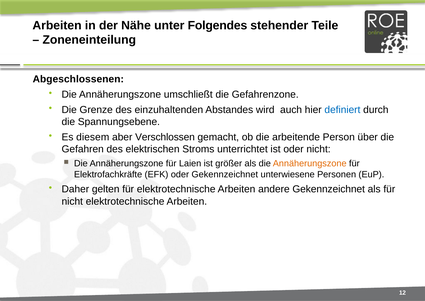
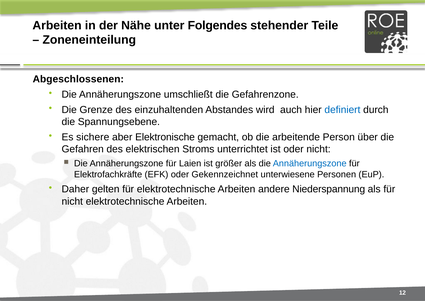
diesem: diesem -> sichere (93, 137)
Verschlossen: Verschlossen -> Elektronische (165, 137)
Annäherungszone colour: orange -> blue (310, 163)
andere Gekennzeichnet: Gekennzeichnet -> Niederspannung (329, 189)
